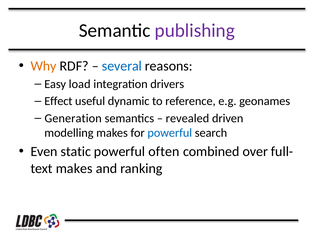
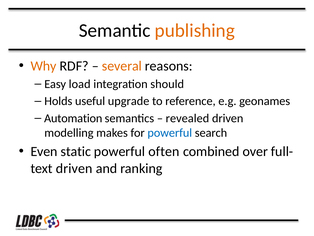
publishing colour: purple -> orange (195, 30)
several colour: blue -> orange (122, 66)
drivers: drivers -> should (167, 84)
Effect: Effect -> Holds (58, 101)
dynamic: dynamic -> upgrade (129, 101)
Generation: Generation -> Automation (73, 118)
makes: makes -> driven (74, 168)
